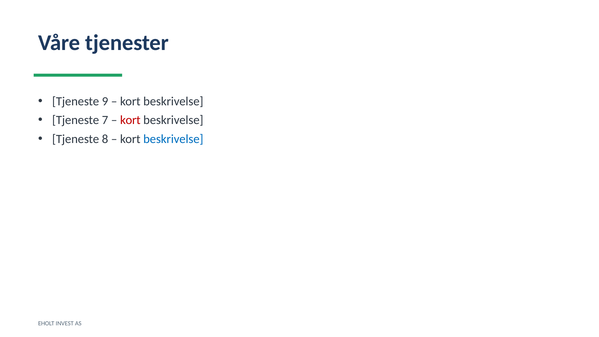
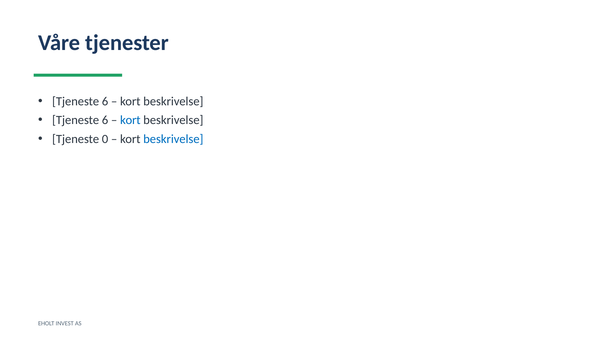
9: 9 -> 6 (105, 101)
7: 7 -> 6 (105, 120)
kort colour: red -> blue (130, 120)
8: 8 -> 0 (105, 139)
